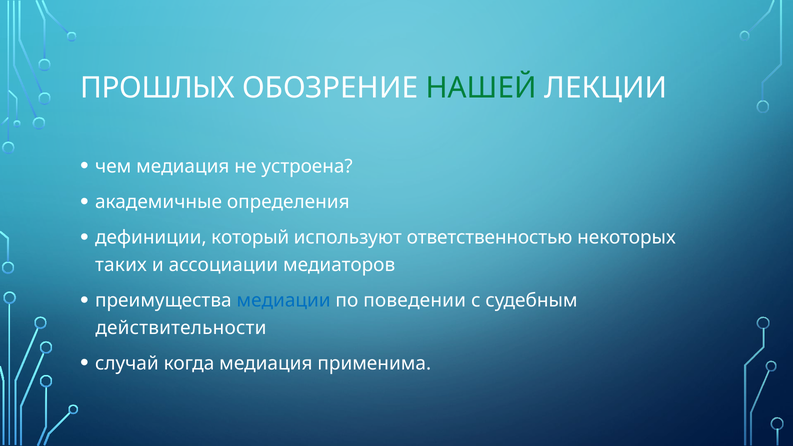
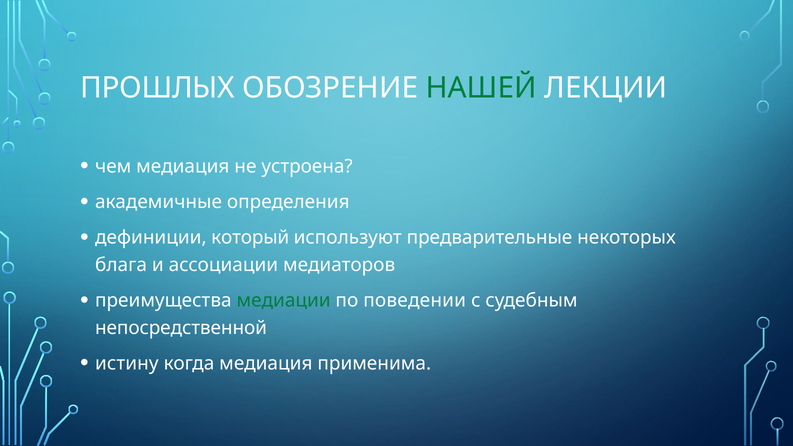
ответственностью: ответственностью -> предварительные (490, 238)
таких: таких -> блага (121, 265)
медиации colour: blue -> green (284, 301)
действительности: действительности -> непосредственной (181, 328)
случай: случай -> истину (127, 364)
